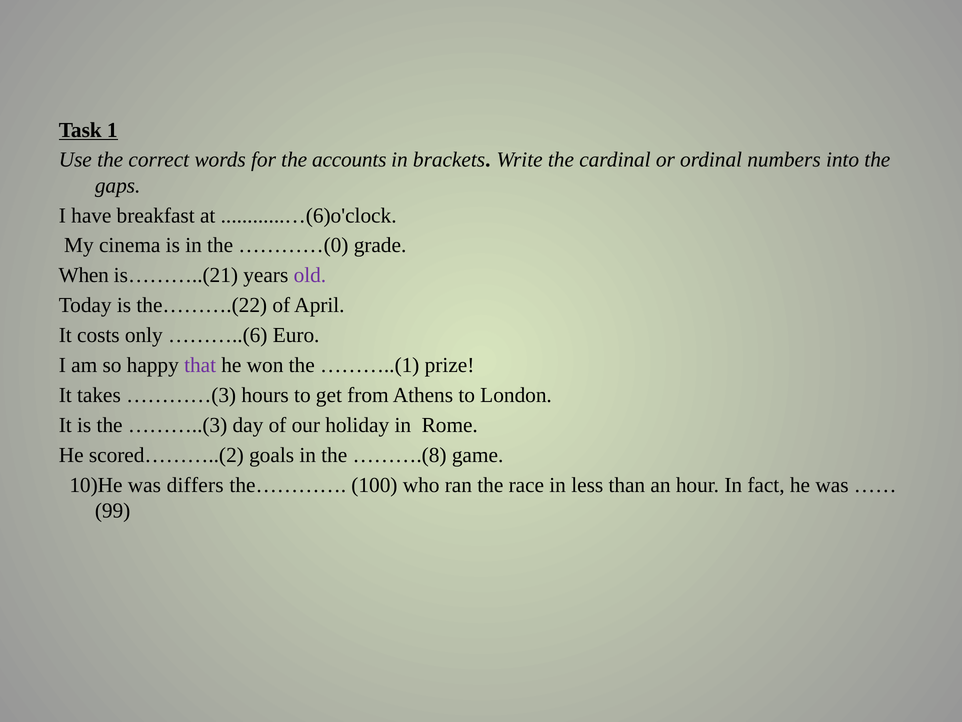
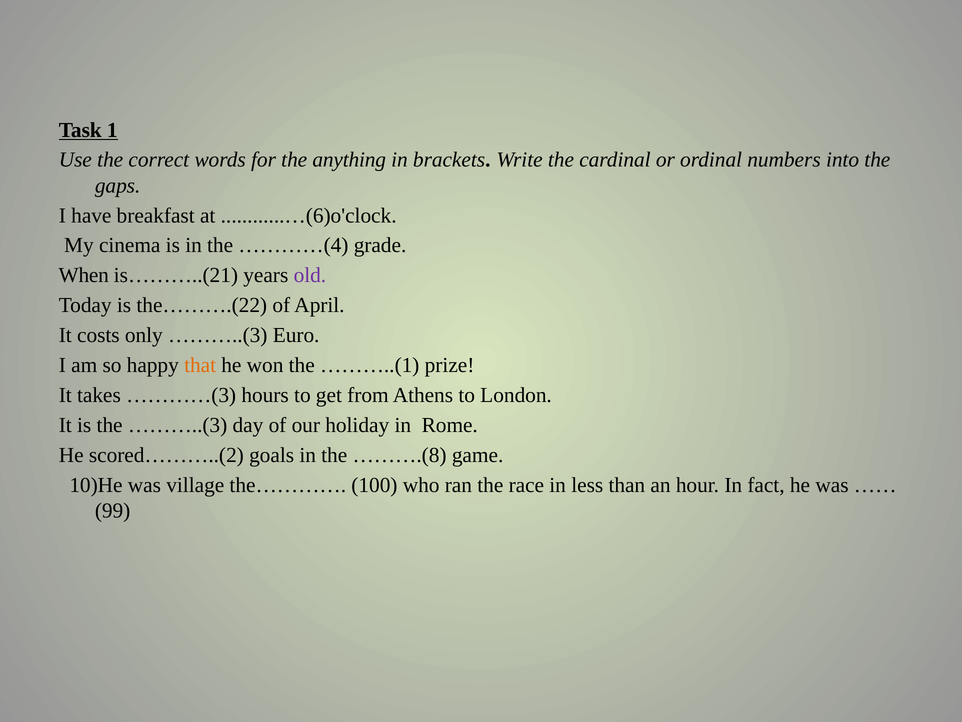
accounts: accounts -> anything (349, 160)
…………(0: …………(0 -> …………(4 (293, 245)
only ………..(6: ………..(6 -> ………..(3 (218, 335)
that colour: purple -> orange (200, 365)
differs: differs -> village (195, 485)
